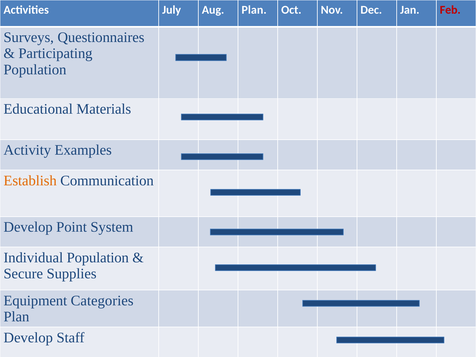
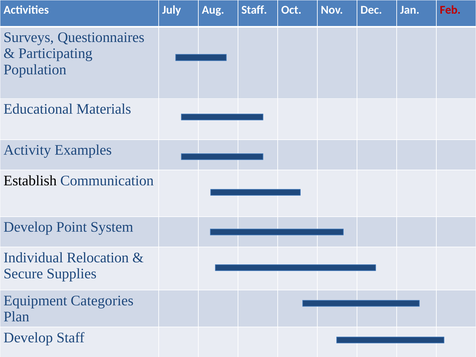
Aug Plan: Plan -> Staff (254, 10)
Establish colour: orange -> black (30, 181)
Individual Population: Population -> Relocation (98, 258)
